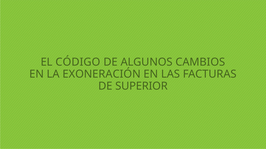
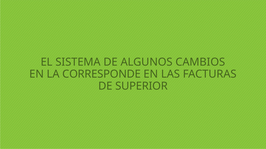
CÓDIGO: CÓDIGO -> SISTEMA (78, 62)
EXONERACIÓN: EXONERACIÓN -> CORRESPONDE (102, 74)
